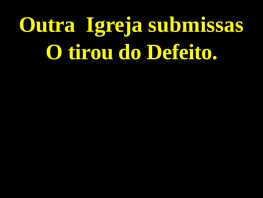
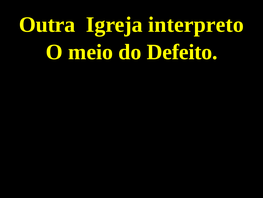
submissas: submissas -> interpreto (196, 24)
tirou: tirou -> meio (91, 52)
